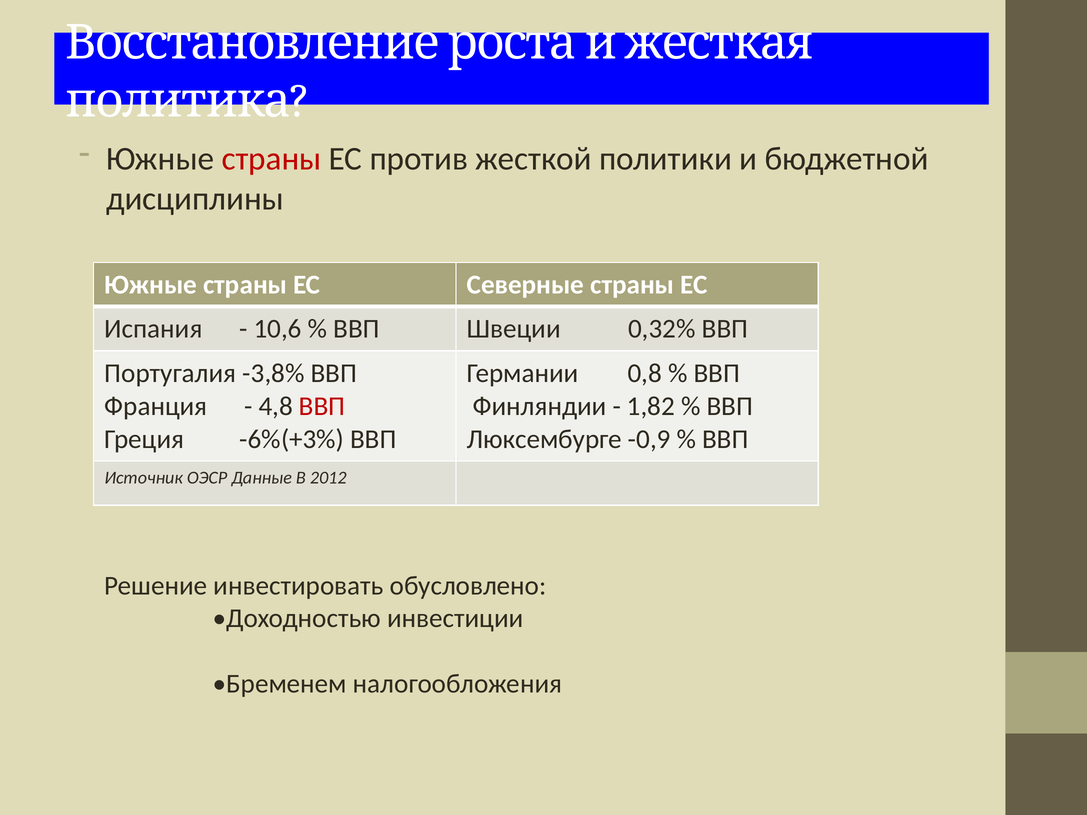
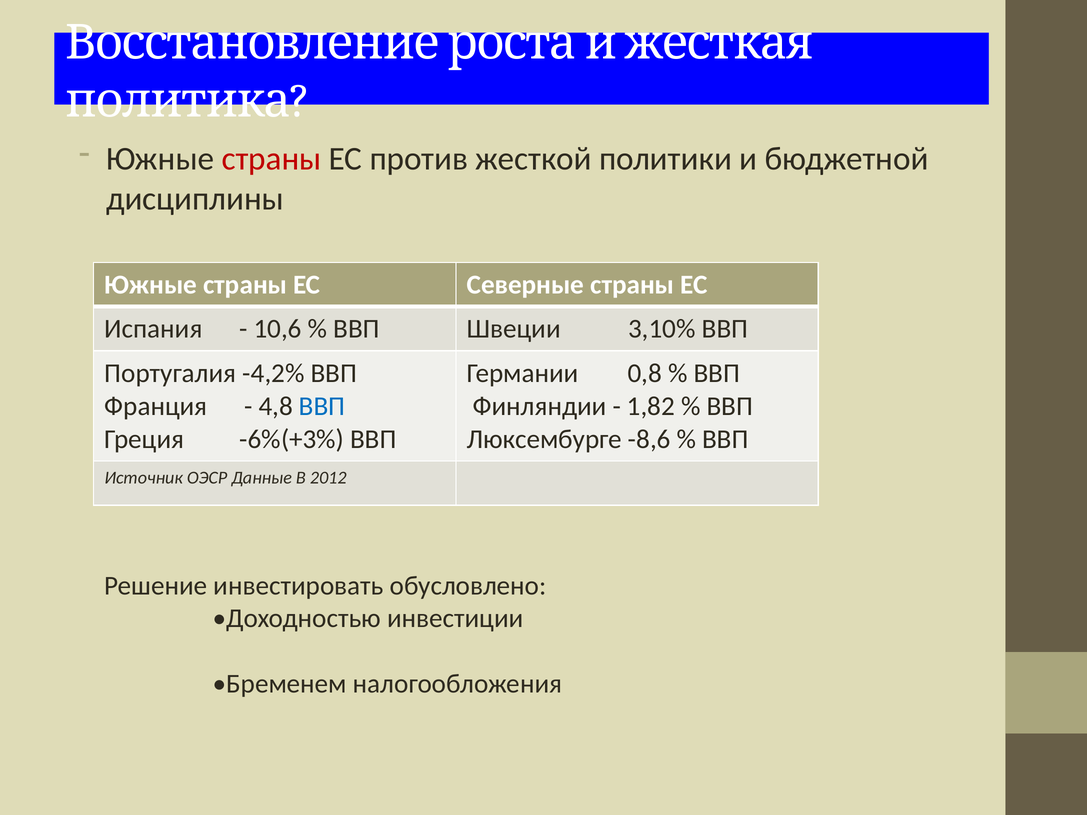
0,32%: 0,32% -> 3,10% (662, 329)
-3,8%: -3,8% -> -4,2% (273, 373)
ВВП colour: red -> blue (322, 406)
-0,9: -0,9 -> -8,6 (649, 440)
